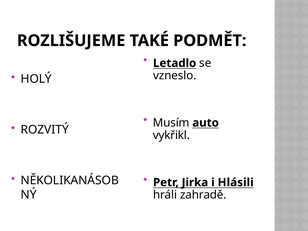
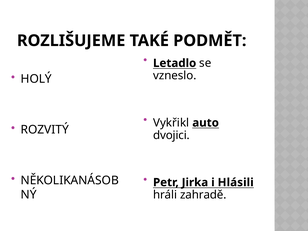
Musím: Musím -> Vykřikl (171, 123)
vykřikl: vykřikl -> dvojici (171, 135)
